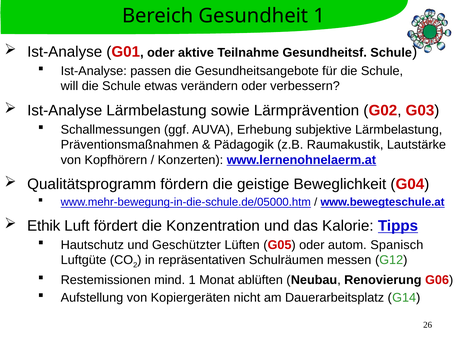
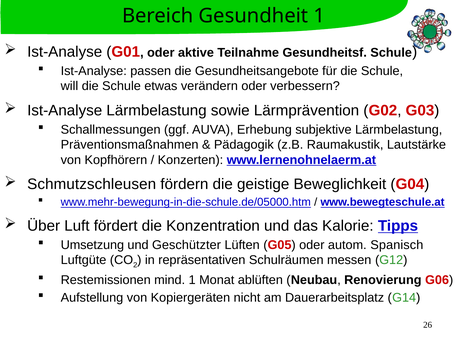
Qualitätsprogramm: Qualitätsprogramm -> Schmutzschleusen (92, 184)
Ethik: Ethik -> Über (44, 226)
Hautschutz: Hautschutz -> Umsetzung (92, 245)
